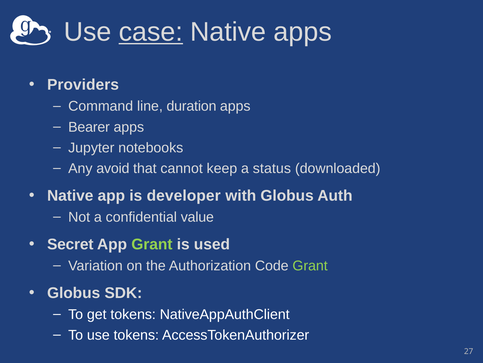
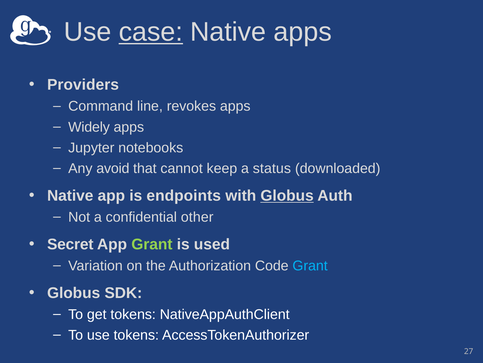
duration: duration -> revokes (191, 106)
Bearer: Bearer -> Widely (89, 127)
developer: developer -> endpoints (184, 195)
Globus underline: none -> present (287, 195)
value: value -> other (197, 217)
Grant colour: light green -> light blue (310, 265)
